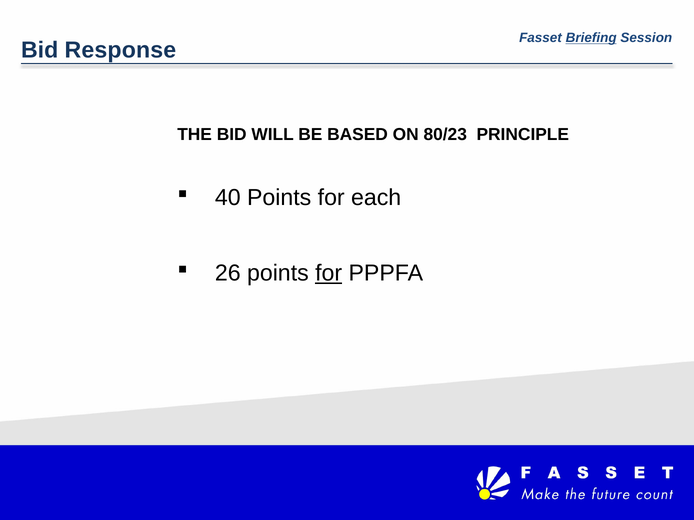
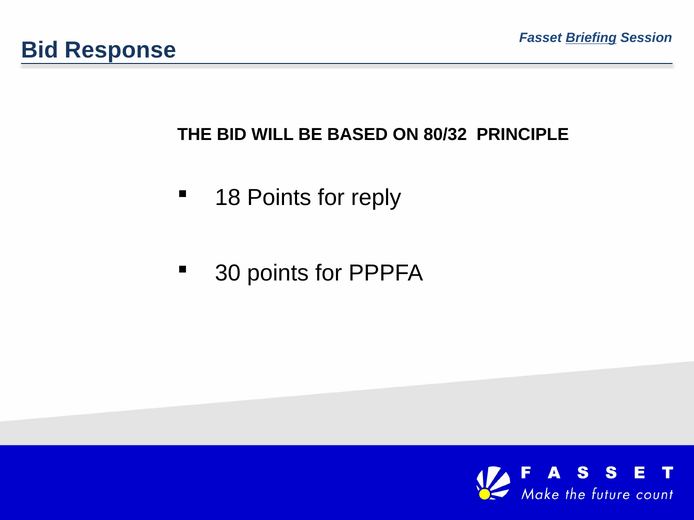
80/23: 80/23 -> 80/32 (445, 135)
40: 40 -> 18 (228, 198)
each: each -> reply (376, 198)
26: 26 -> 30 (228, 274)
for underline: present -> none (329, 274)
